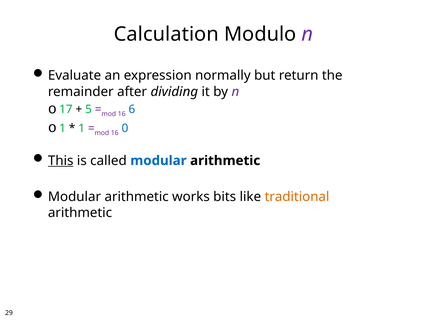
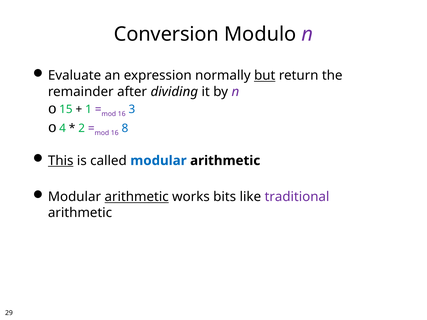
Calculation: Calculation -> Conversion (166, 34)
but underline: none -> present (265, 76)
17: 17 -> 15 (66, 109)
5: 5 -> 1 (89, 109)
6: 6 -> 3 (132, 109)
1: 1 -> 4 (63, 128)
1: 1 -> 2 (82, 128)
0: 0 -> 8 (125, 128)
arithmetic underline: none -> present (137, 197)
traditional colour: orange -> purple (297, 197)
